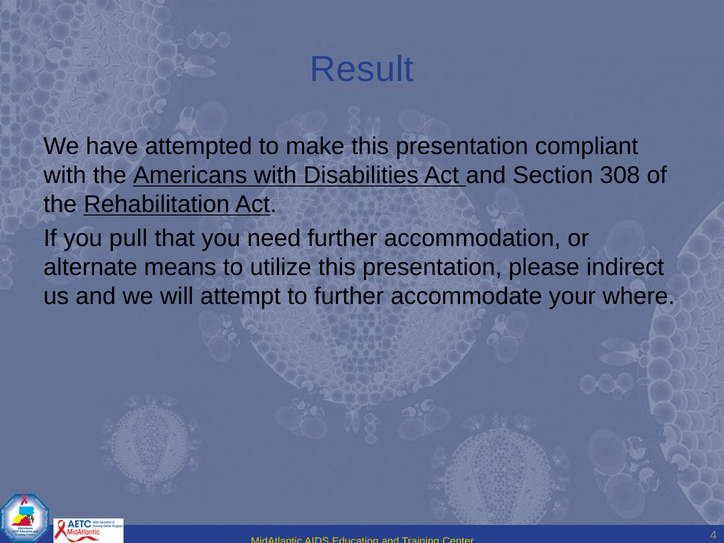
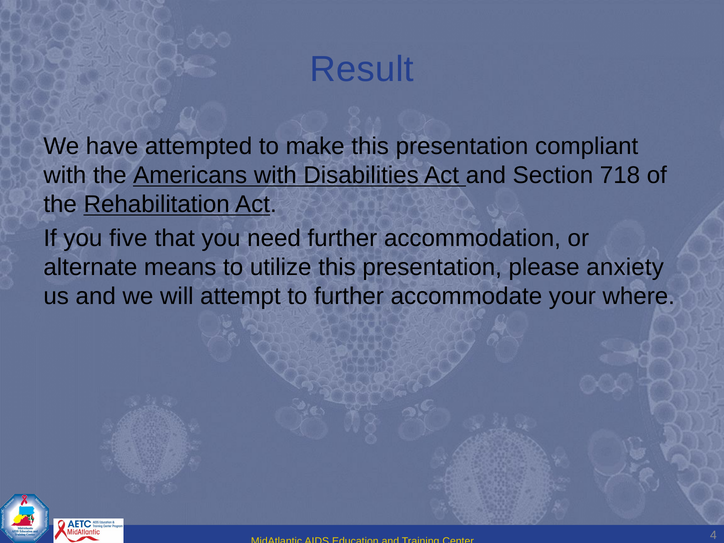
308: 308 -> 718 (620, 175)
pull: pull -> five (128, 238)
indirect: indirect -> anxiety (625, 267)
